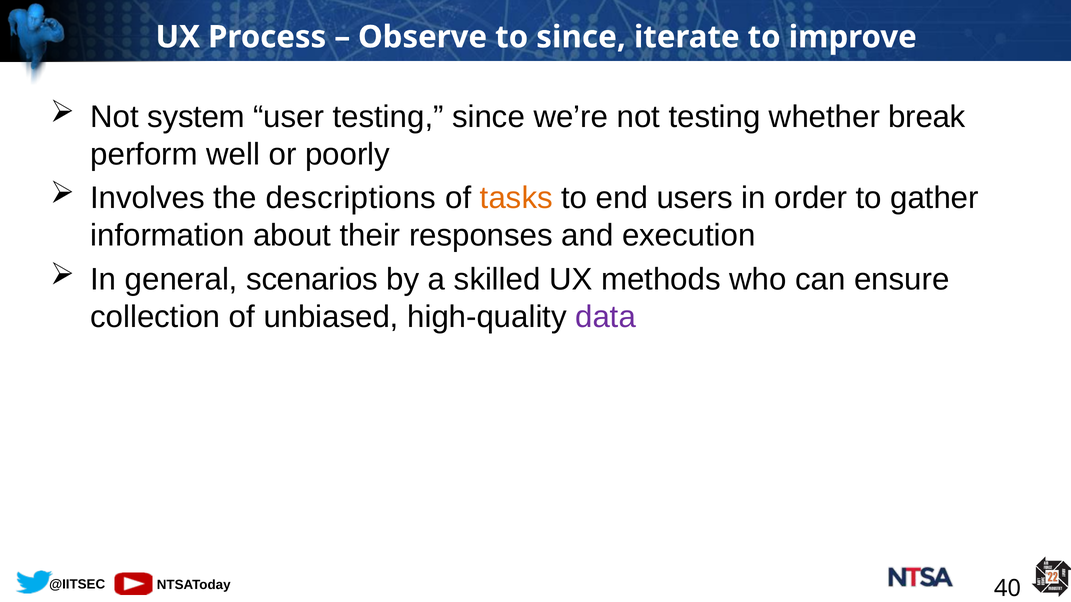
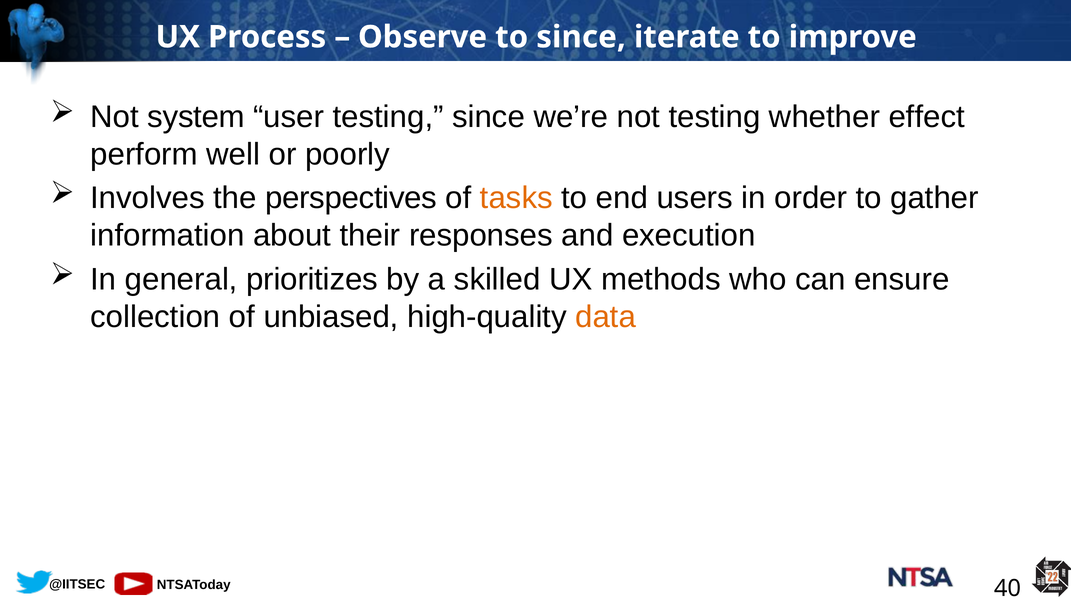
break: break -> effect (927, 117)
descriptions: descriptions -> perspectives (351, 198)
scenarios: scenarios -> prioritizes (312, 279)
data colour: purple -> orange (606, 317)
